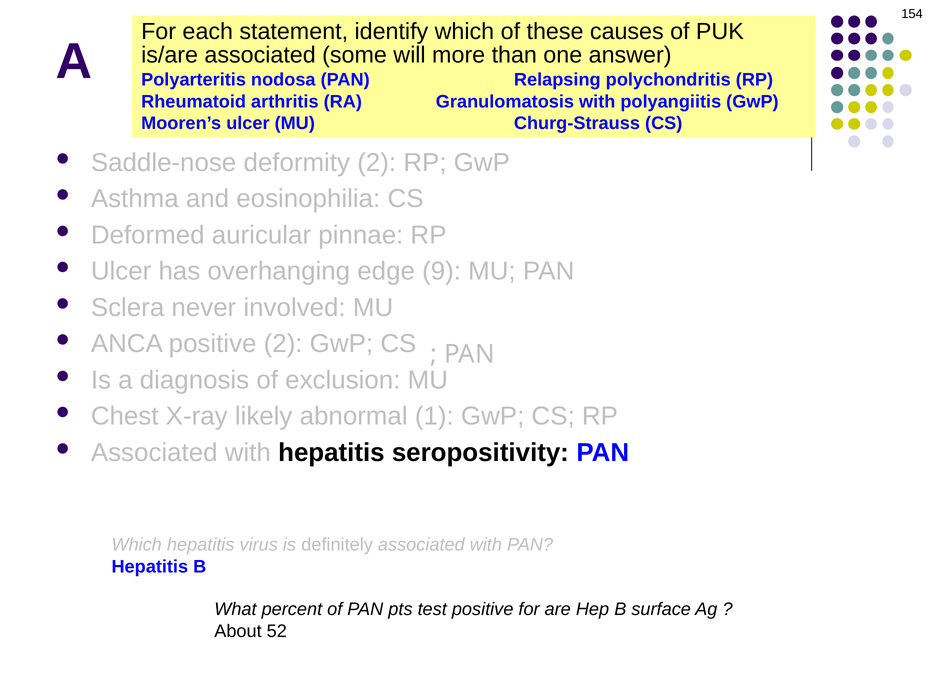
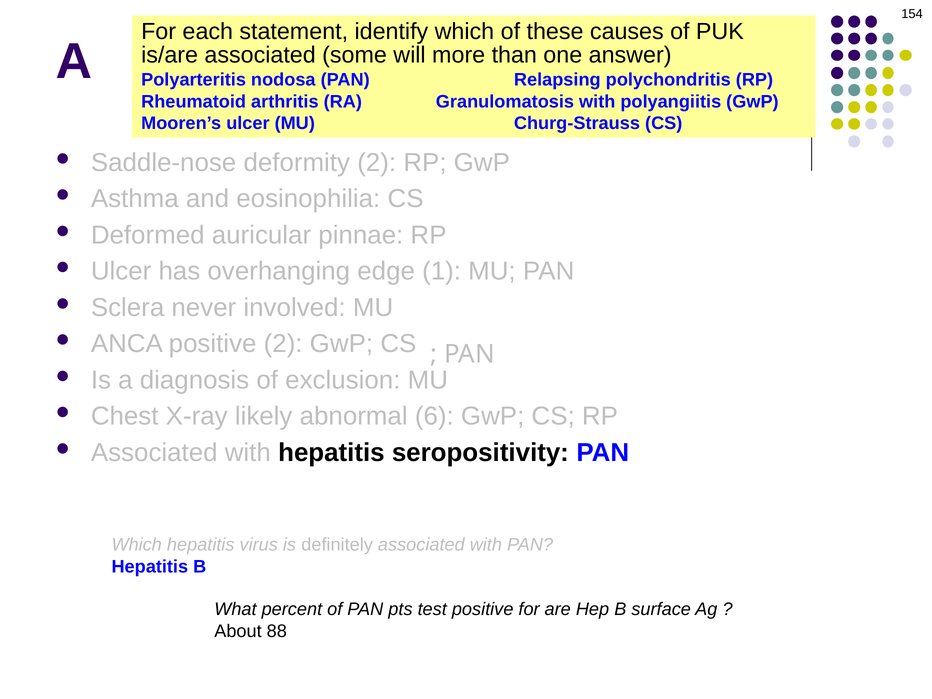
9: 9 -> 1 (442, 271)
1: 1 -> 6 (434, 416)
52: 52 -> 88 (277, 631)
